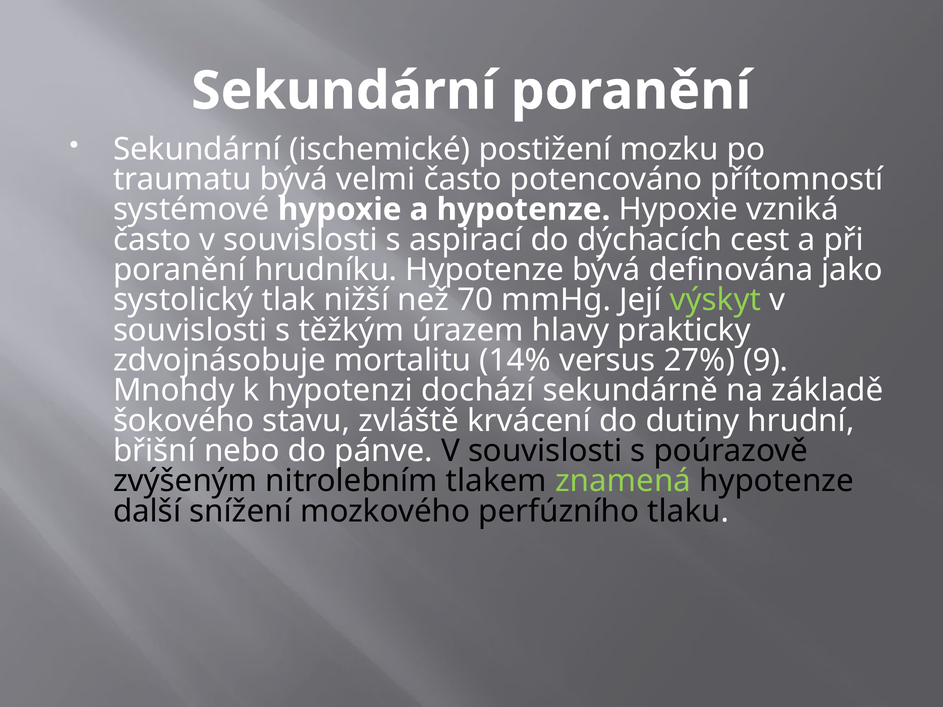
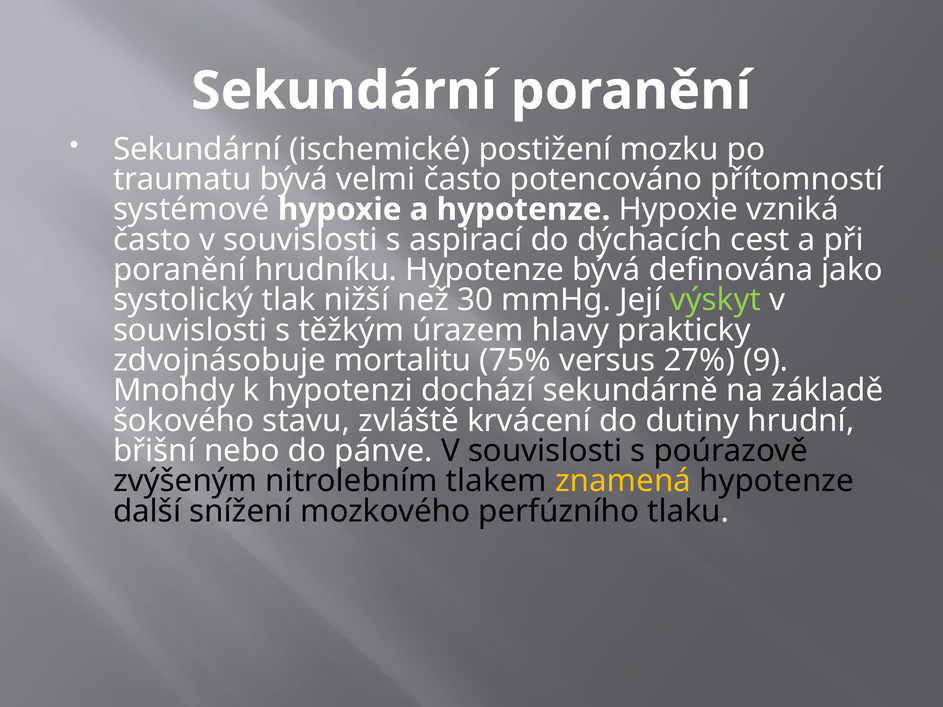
70: 70 -> 30 (475, 300)
14%: 14% -> 75% (515, 360)
znamená colour: light green -> yellow (623, 481)
